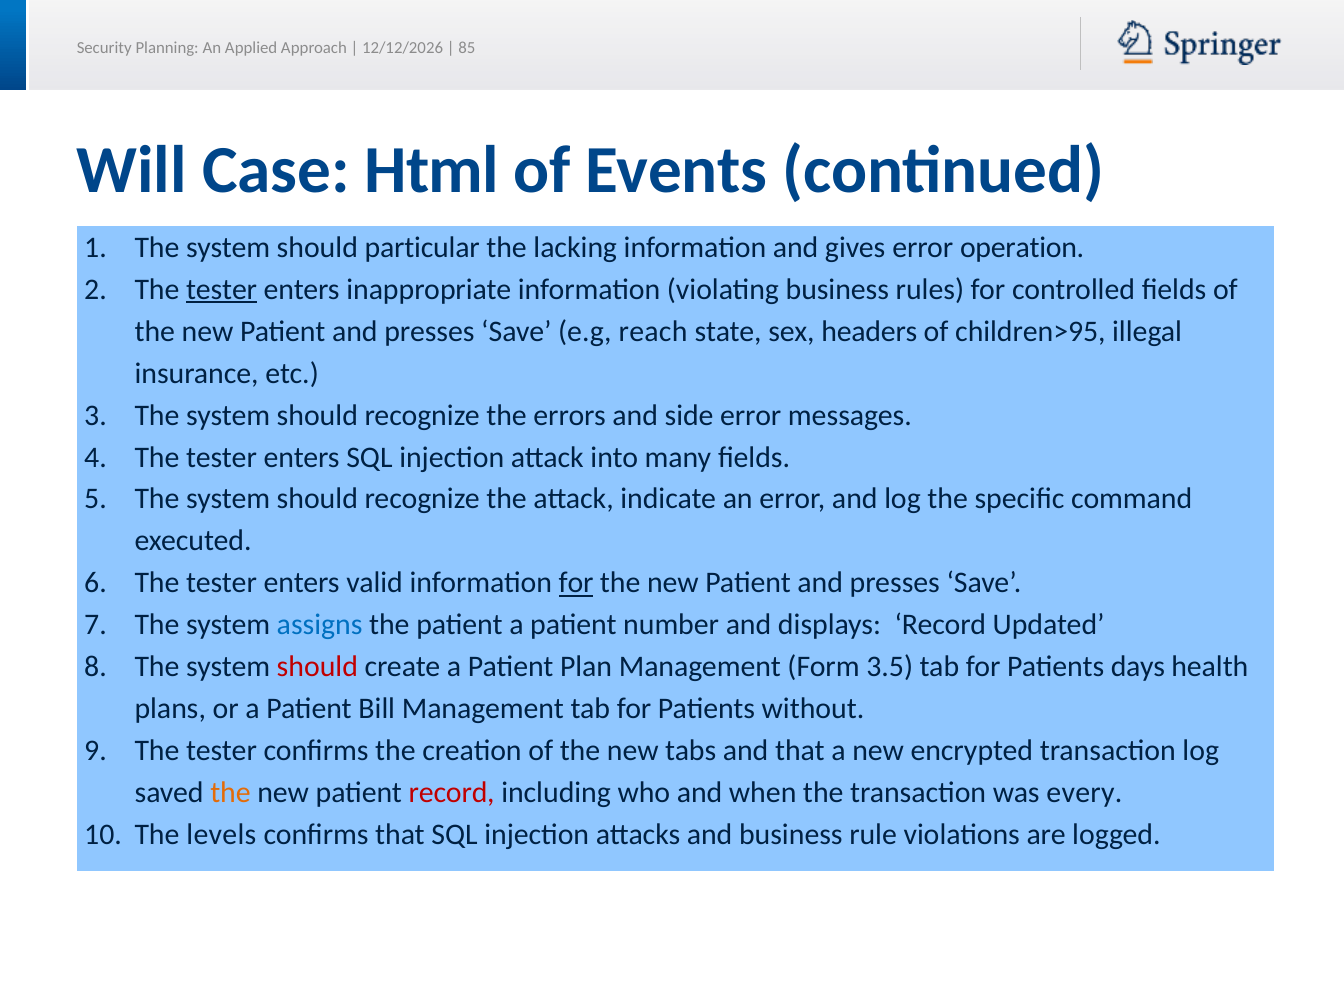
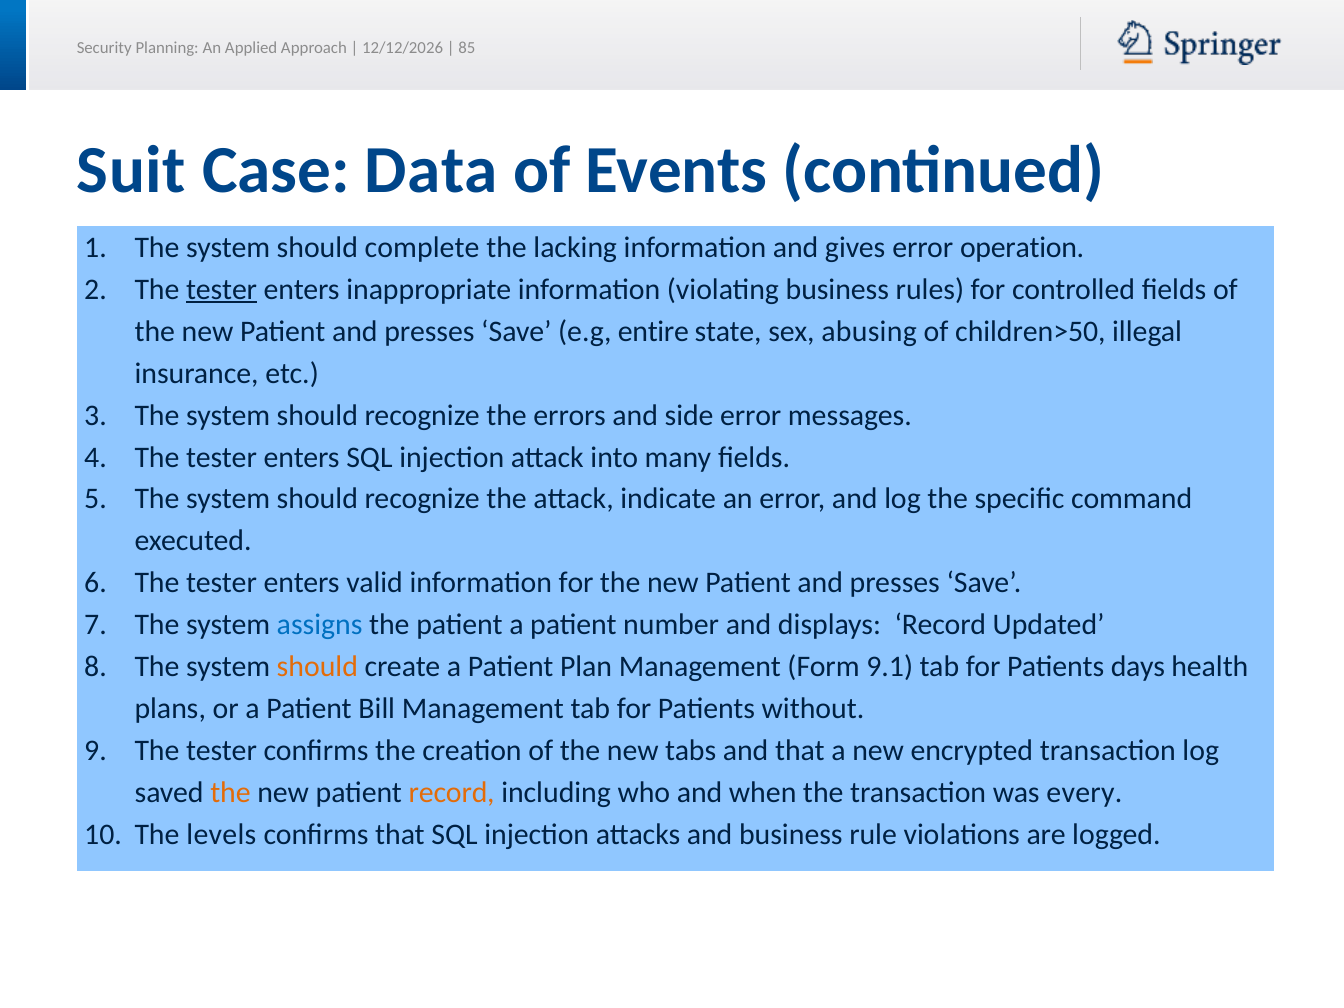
Will: Will -> Suit (131, 171)
Html: Html -> Data (431, 171)
particular: particular -> complete (422, 247)
reach: reach -> entire (653, 331)
headers: headers -> abusing (869, 331)
children>95: children>95 -> children>50 (1030, 331)
for underline: present -> none (576, 583)
should colour: red -> orange (317, 667)
3.5: 3.5 -> 9.1 (890, 667)
record colour: red -> orange (452, 793)
